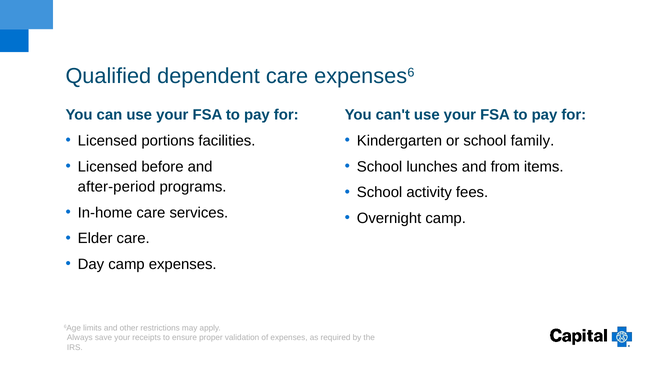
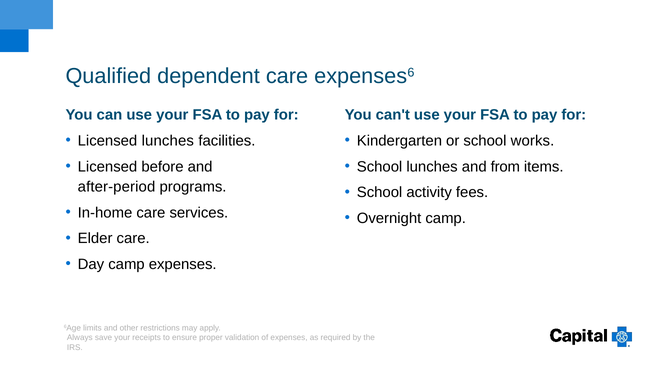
Licensed portions: portions -> lunches (168, 141)
family: family -> works (532, 141)
